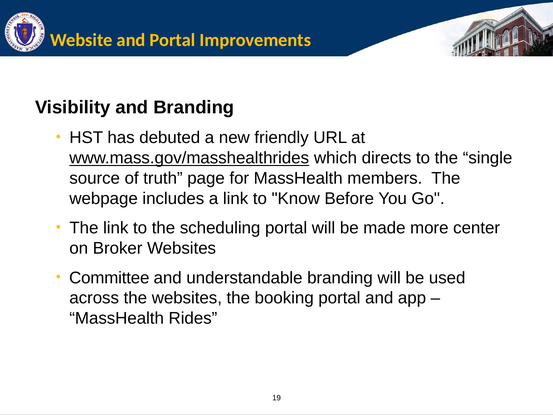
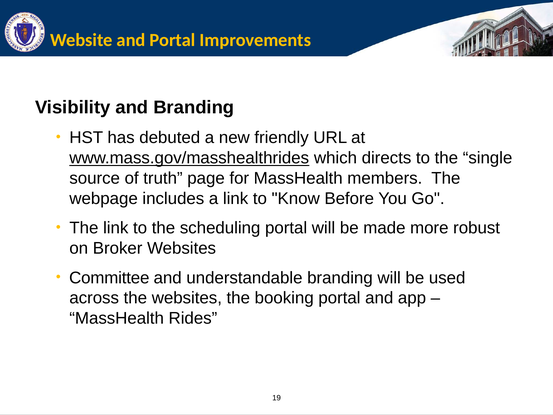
center: center -> robust (477, 228)
